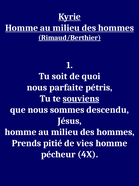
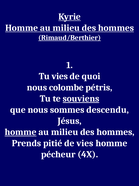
Tu soit: soit -> vies (60, 76)
parfaite: parfaite -> colombe (66, 87)
homme underline: none -> present (21, 132)
